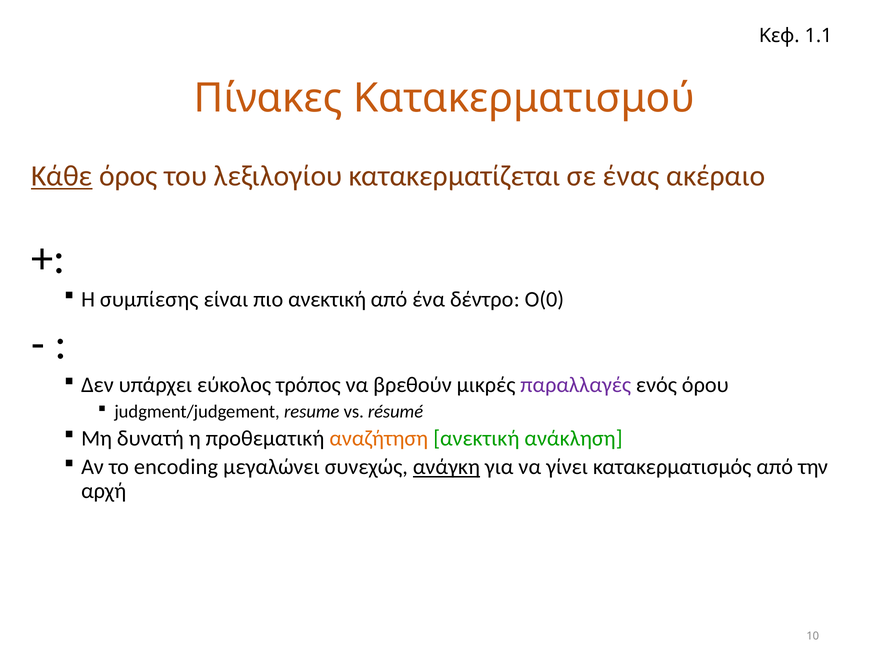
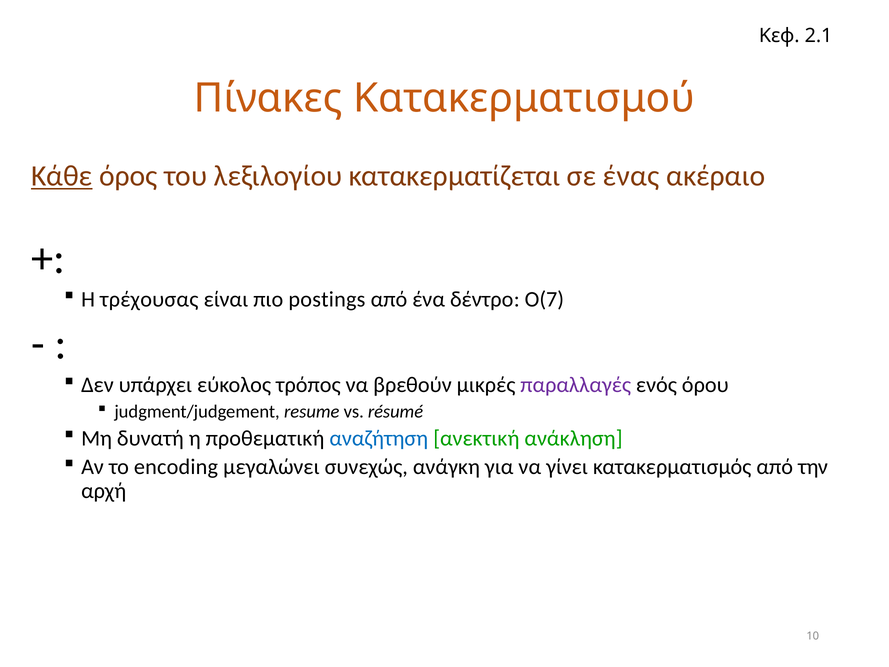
1.1: 1.1 -> 2.1 (819, 36)
συμπίεσης: συμπίεσης -> τρέχουσας (149, 299)
πιο ανεκτική: ανεκτική -> postings (327, 299)
O(0: O(0 -> O(7 (544, 299)
αναζήτηση colour: orange -> blue (379, 438)
ανάγκη underline: present -> none (446, 467)
